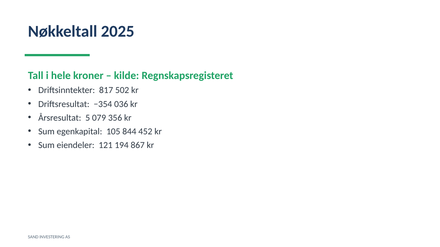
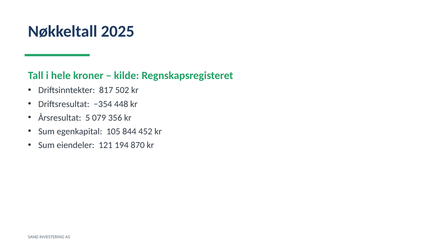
036: 036 -> 448 (121, 104)
867: 867 -> 870 (138, 146)
